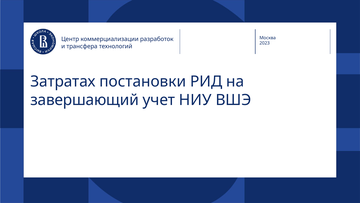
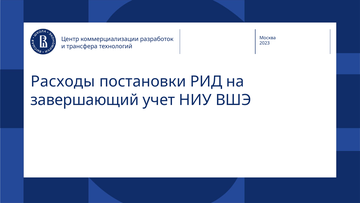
Затратах: Затратах -> Расходы (63, 81)
